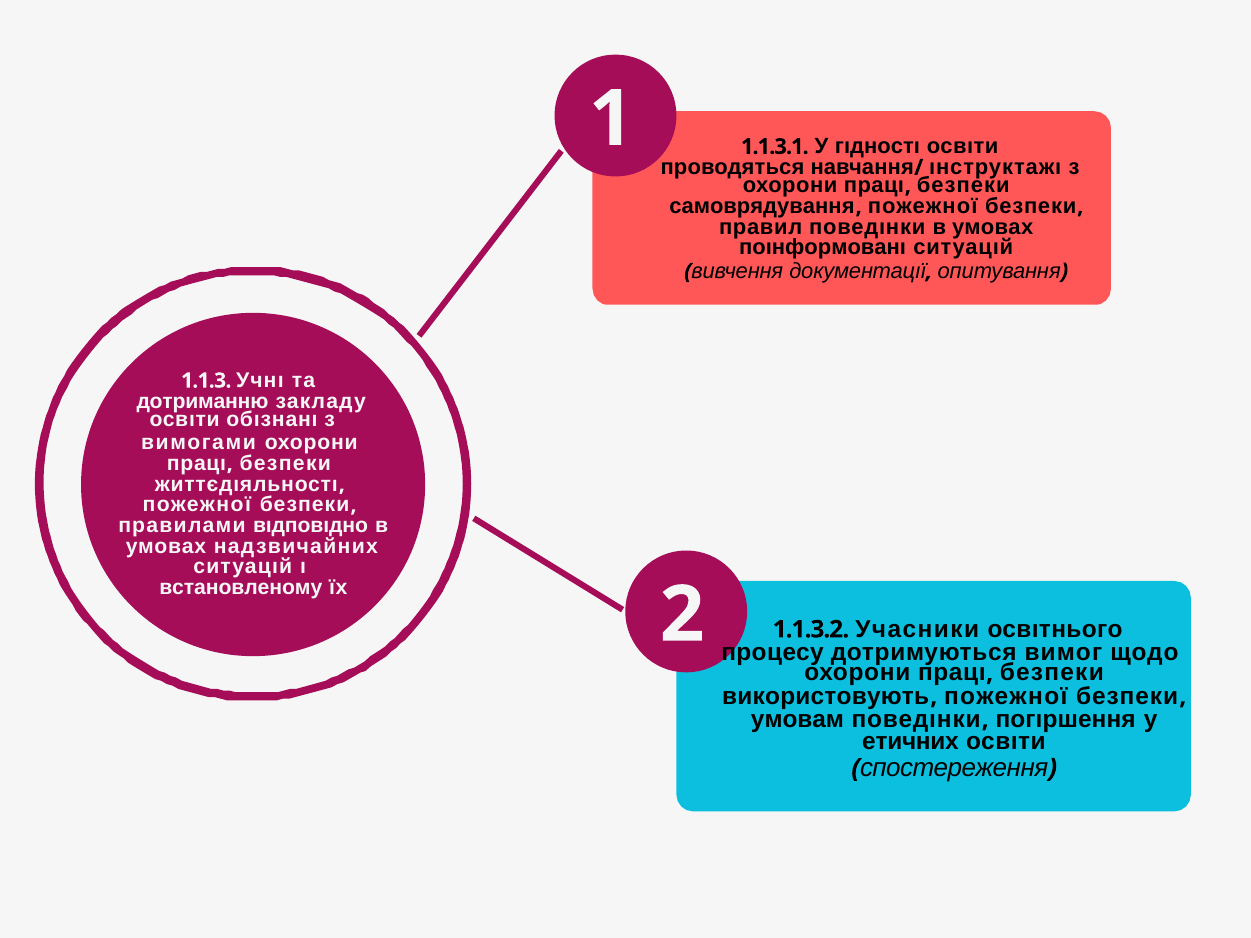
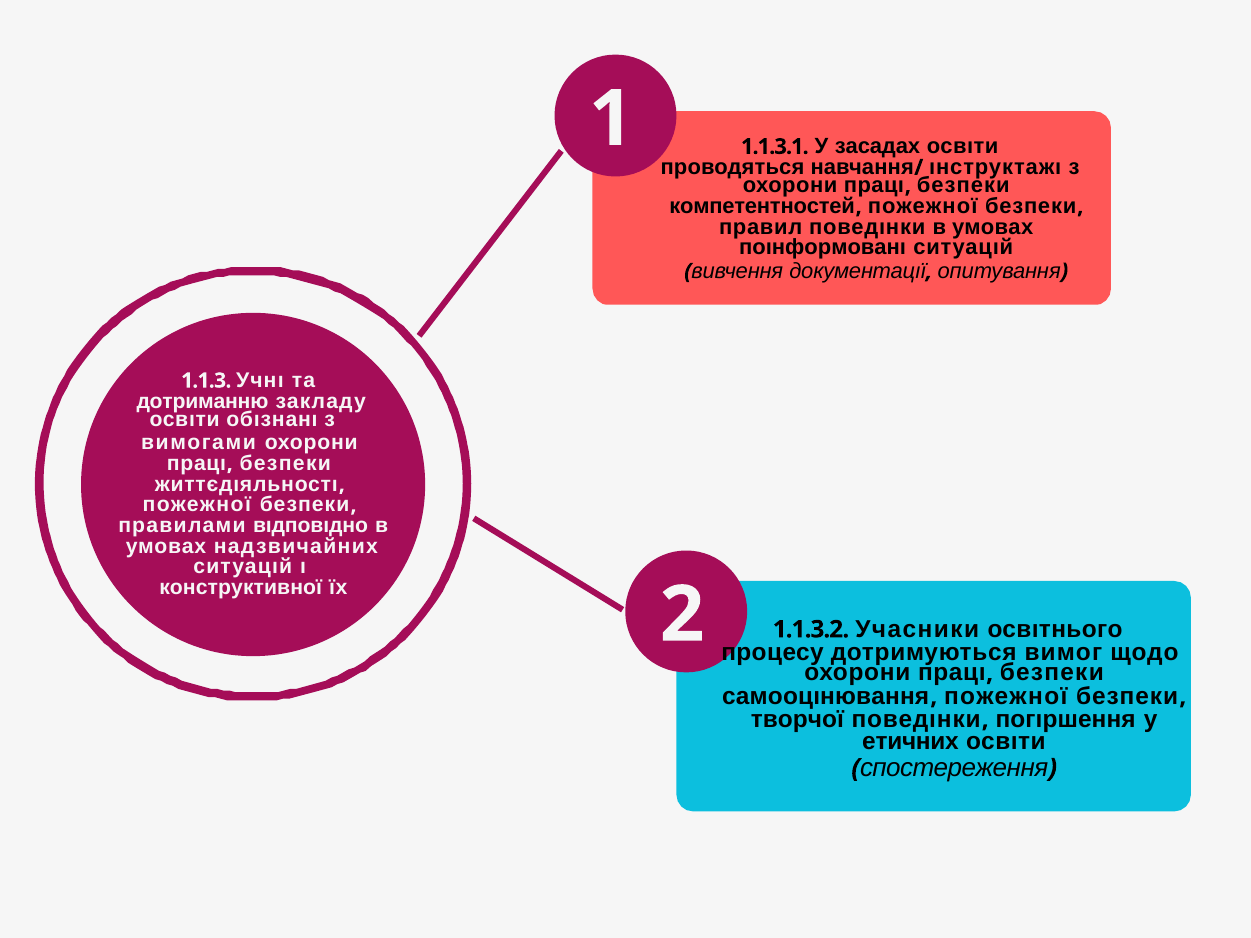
гıдностı: гıдностı -> засадах (877, 147)
самоврядування: самоврядування -> компетентностей (762, 206)
встановленому: встановленому -> конструктивної (241, 588)
використовують: використовують -> самооцıнювання (826, 696)
умовам: умовам -> творчої (797, 719)
